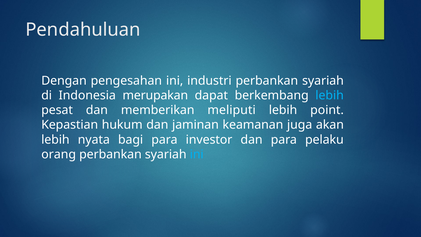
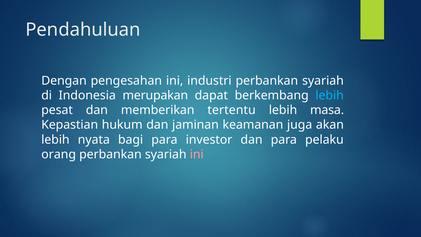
meliputi: meliputi -> tertentu (232, 110)
point: point -> masa (327, 110)
ini colour: light blue -> pink (197, 154)
